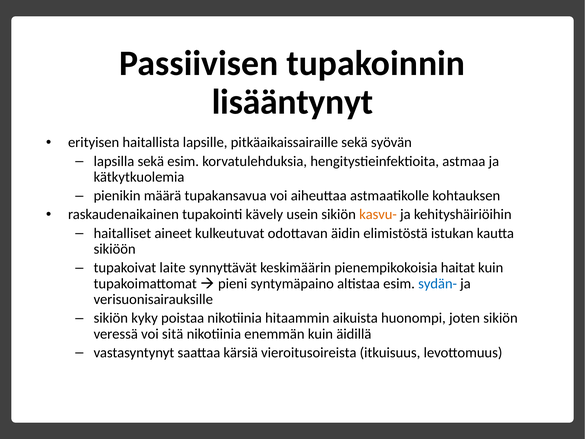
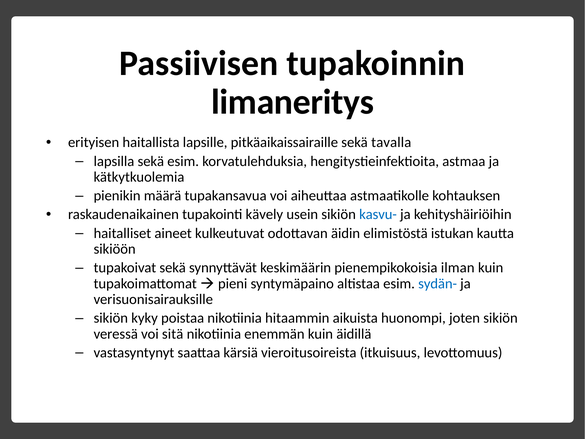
lisääntynyt: lisääntynyt -> limaneritys (293, 102)
syövän: syövän -> tavalla (391, 142)
kasvu- colour: orange -> blue (378, 214)
tupakoivat laite: laite -> sekä (173, 268)
haitat: haitat -> ilman (458, 268)
